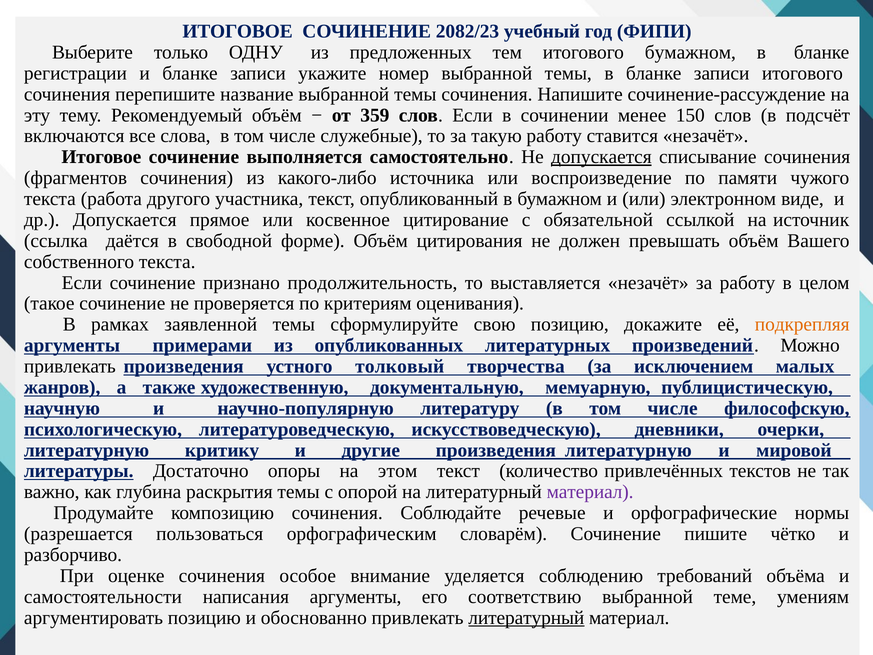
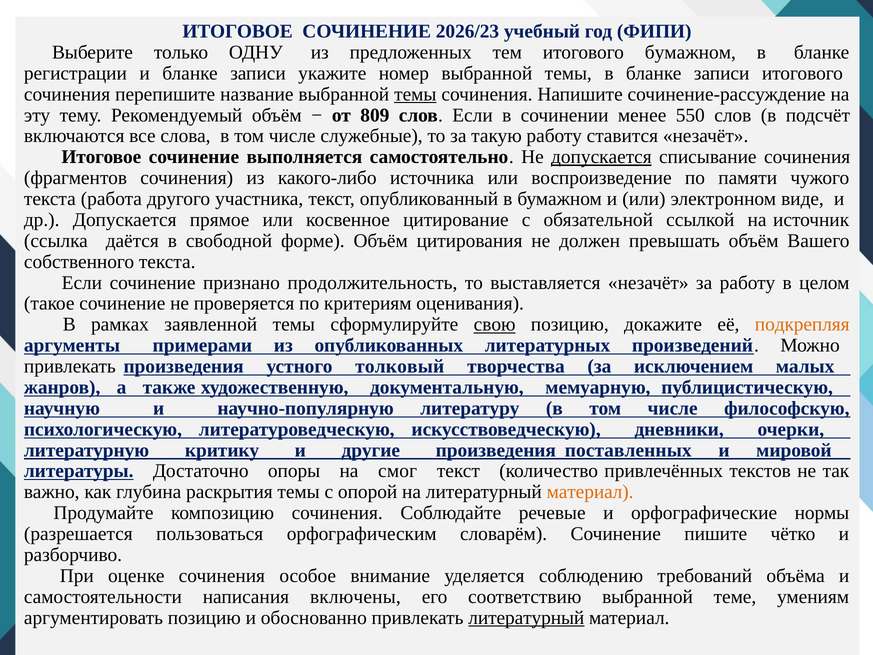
2082/23: 2082/23 -> 2026/23 (467, 31)
темы underline: none -> present (415, 94)
359: 359 -> 809 (375, 115)
150: 150 -> 550 (690, 115)
свою underline: none -> present (495, 324)
произведения литературную: литературную -> поставленных (628, 450)
этом: этом -> смог (398, 471)
материал colour: purple -> orange (590, 492)
написания аргументы: аргументы -> включены (355, 596)
